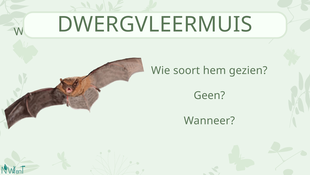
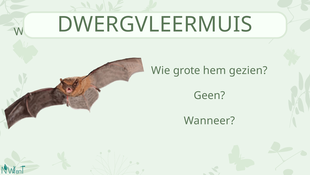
soort: soort -> grote (187, 70)
